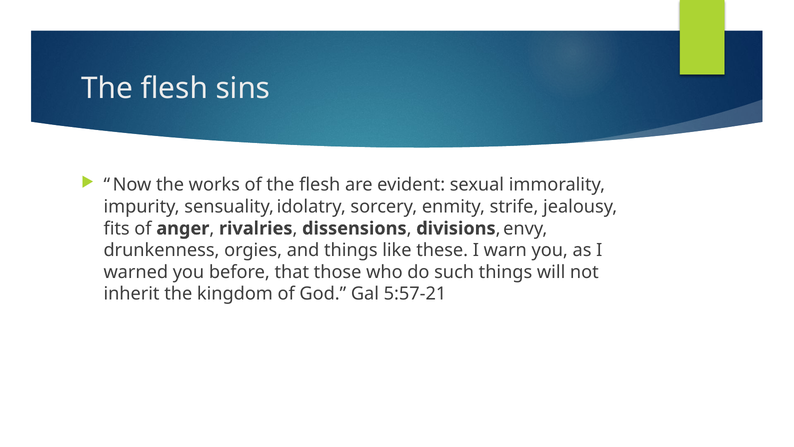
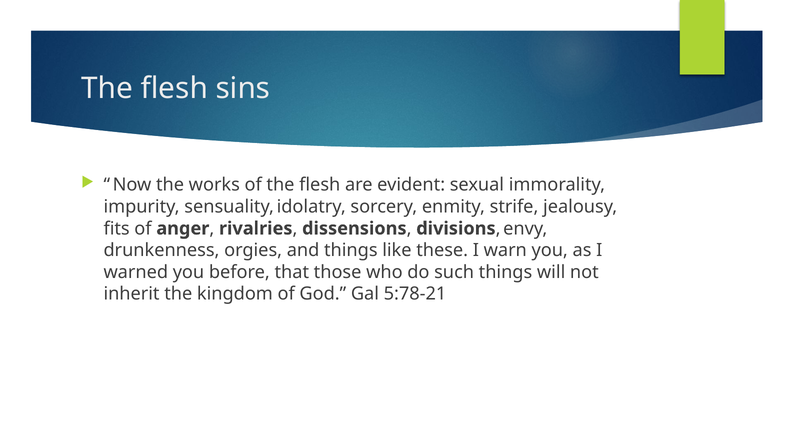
5:57-21: 5:57-21 -> 5:78-21 (415, 294)
